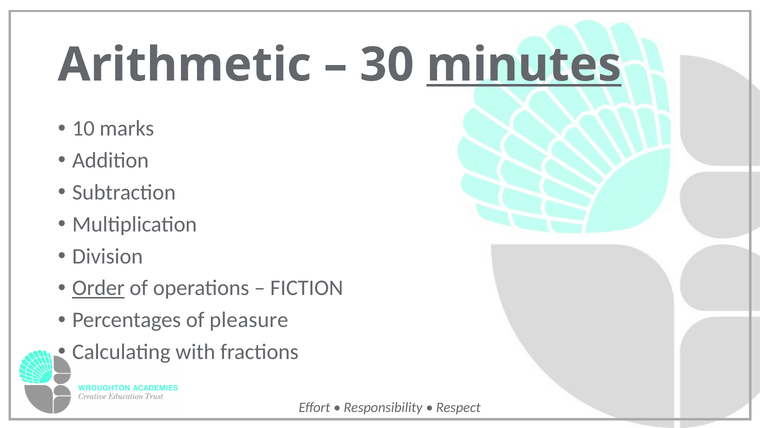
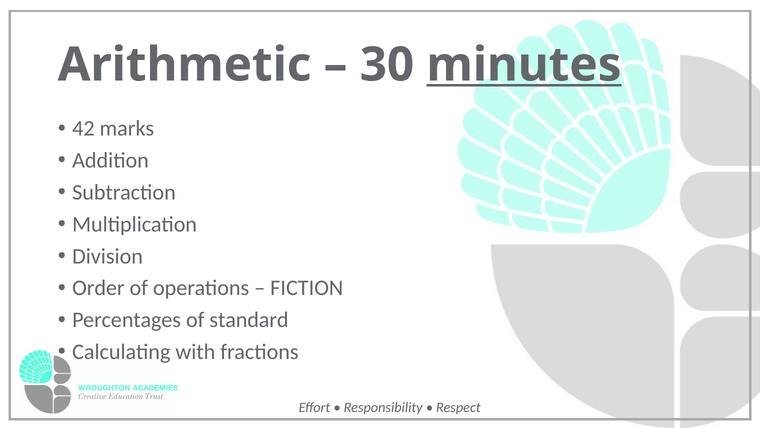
10: 10 -> 42 (83, 128)
Order underline: present -> none (98, 288)
pleasure: pleasure -> standard (249, 320)
